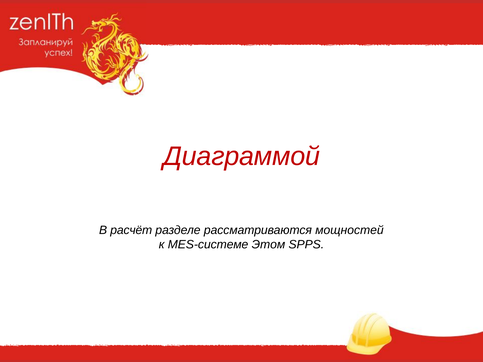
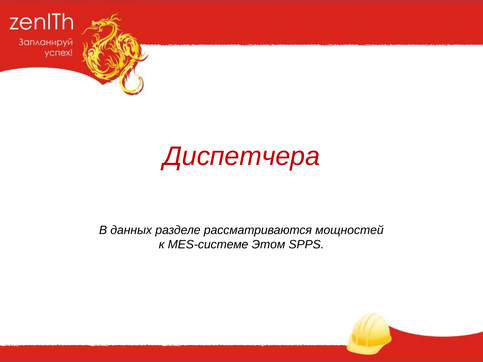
Диаграммой: Диаграммой -> Диспетчера (242, 157)
расчёт: расчёт -> данных (131, 230)
